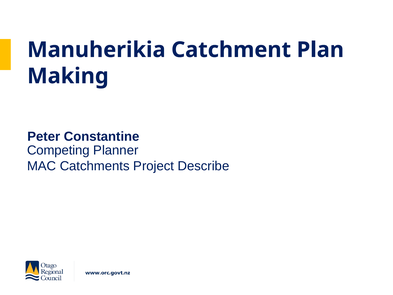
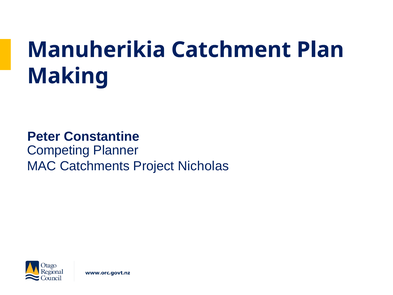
Describe: Describe -> Nicholas (203, 166)
